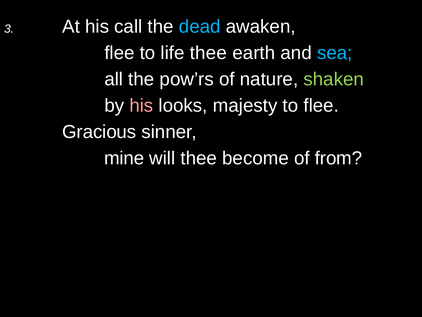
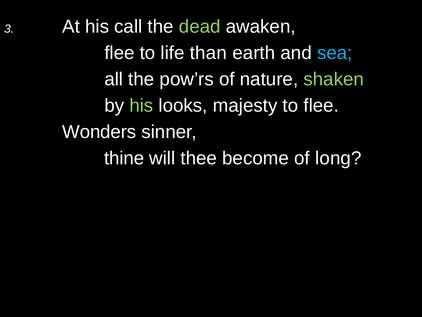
dead colour: light blue -> light green (200, 27)
life thee: thee -> than (208, 53)
his colour: pink -> light green (141, 105)
Gracious: Gracious -> Wonders (99, 132)
mine: mine -> thine (124, 158)
from: from -> long (338, 158)
